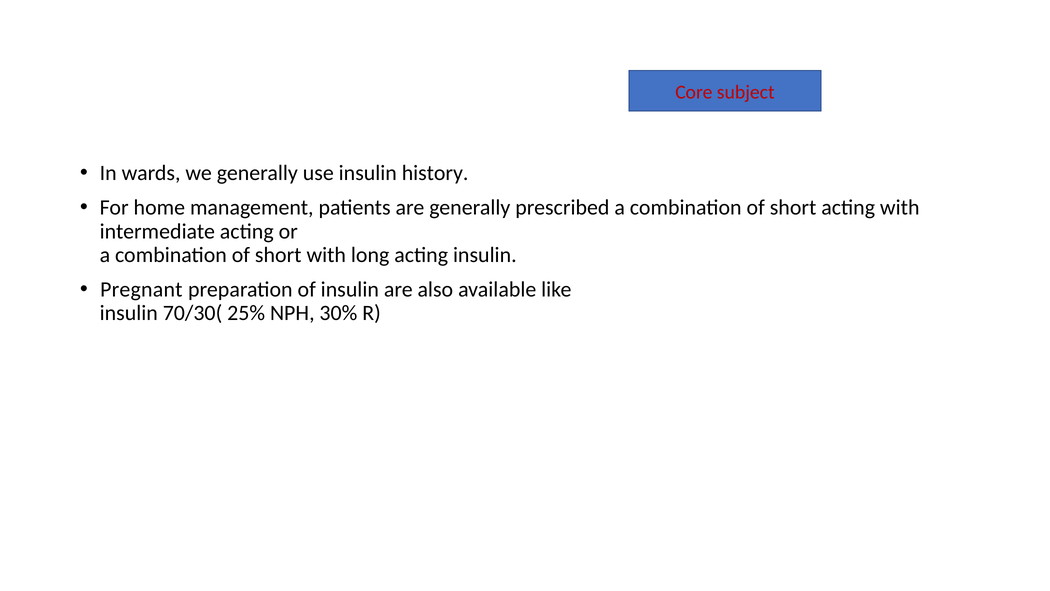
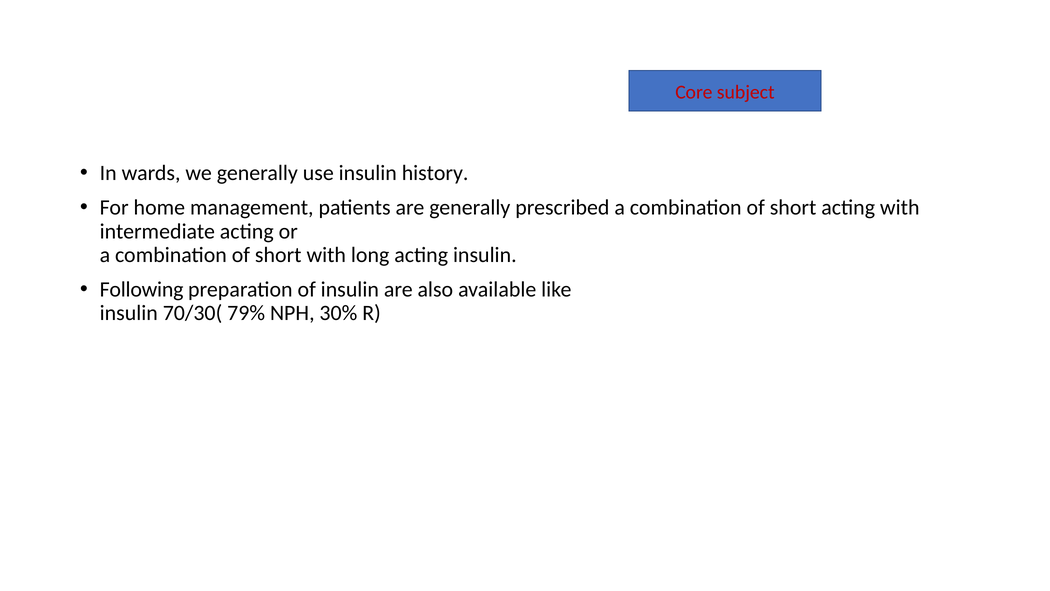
Pregnant: Pregnant -> Following (142, 289)
25%: 25% -> 79% (246, 313)
